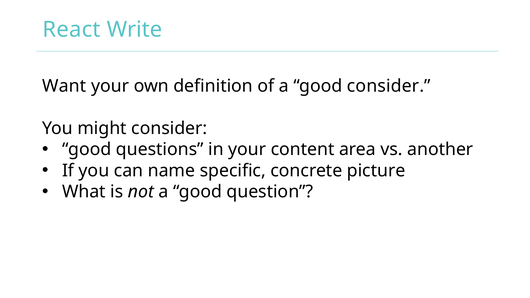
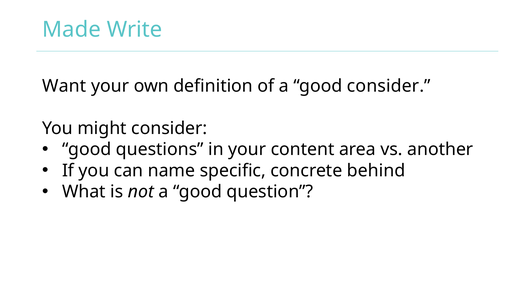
React: React -> Made (72, 30)
picture: picture -> behind (376, 171)
